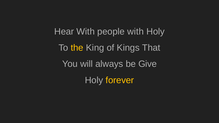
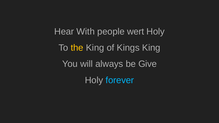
people with: with -> wert (136, 32)
Kings That: That -> King (151, 48)
forever colour: yellow -> light blue (120, 80)
